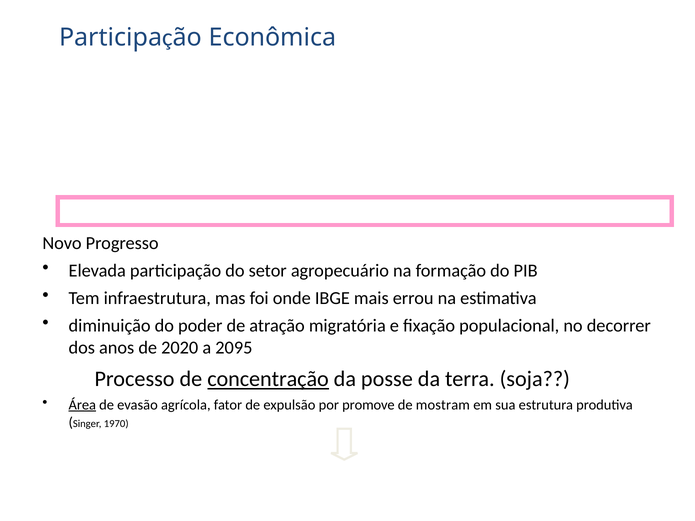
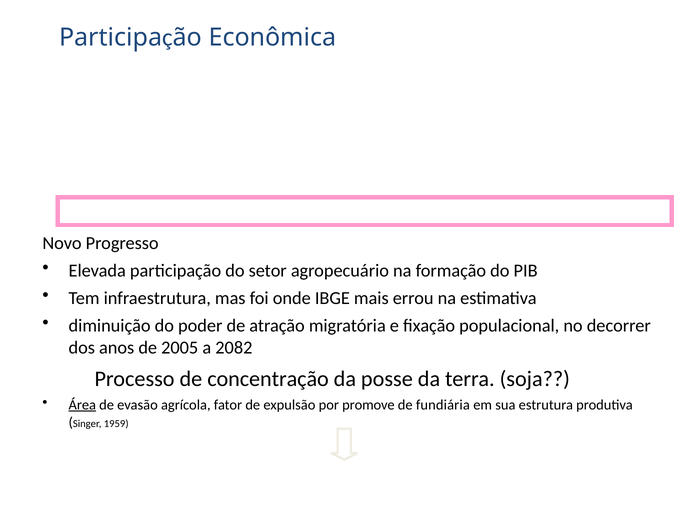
2020: 2020 -> 2005 (180, 348)
2095: 2095 -> 2082 (234, 348)
concentração underline: present -> none (268, 379)
mostram: mostram -> fundiária (443, 405)
1970: 1970 -> 1959 (116, 424)
